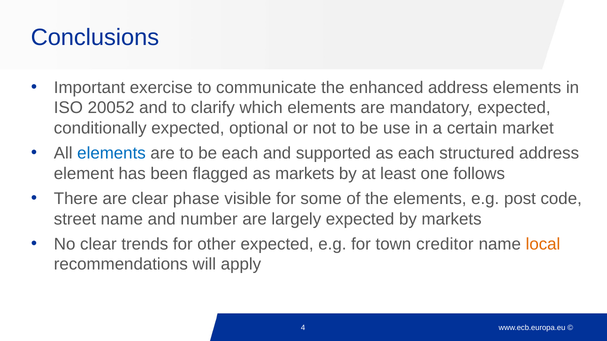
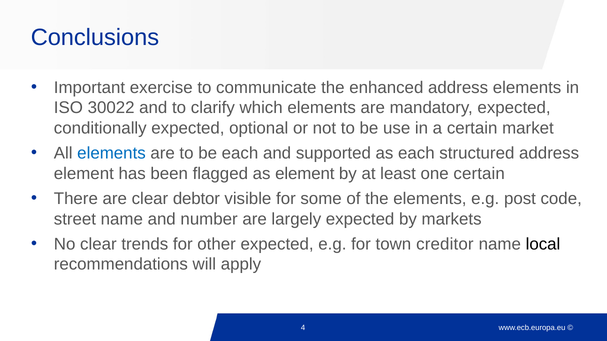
20052: 20052 -> 30022 (111, 108)
as markets: markets -> element (305, 174)
one follows: follows -> certain (479, 174)
phase: phase -> debtor (196, 199)
local colour: orange -> black (543, 245)
